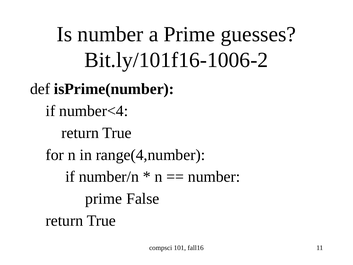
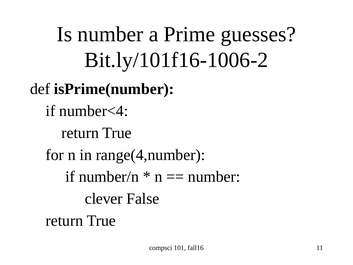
prime: prime -> clever (104, 199)
